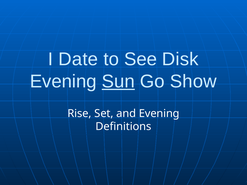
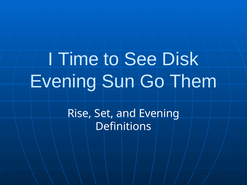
Date: Date -> Time (78, 59)
Sun underline: present -> none (118, 82)
Show: Show -> Them (193, 82)
